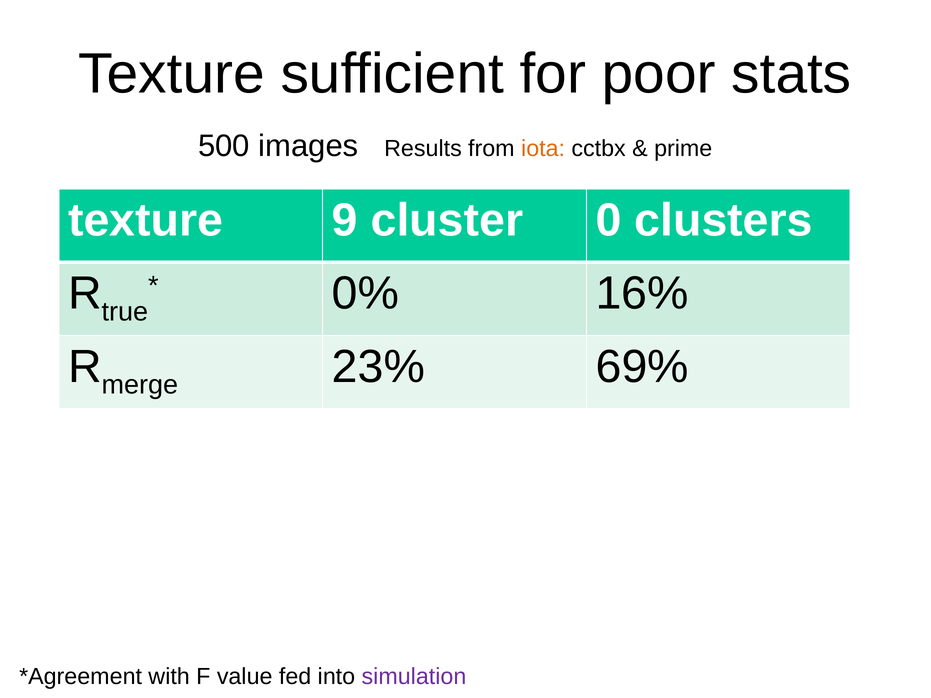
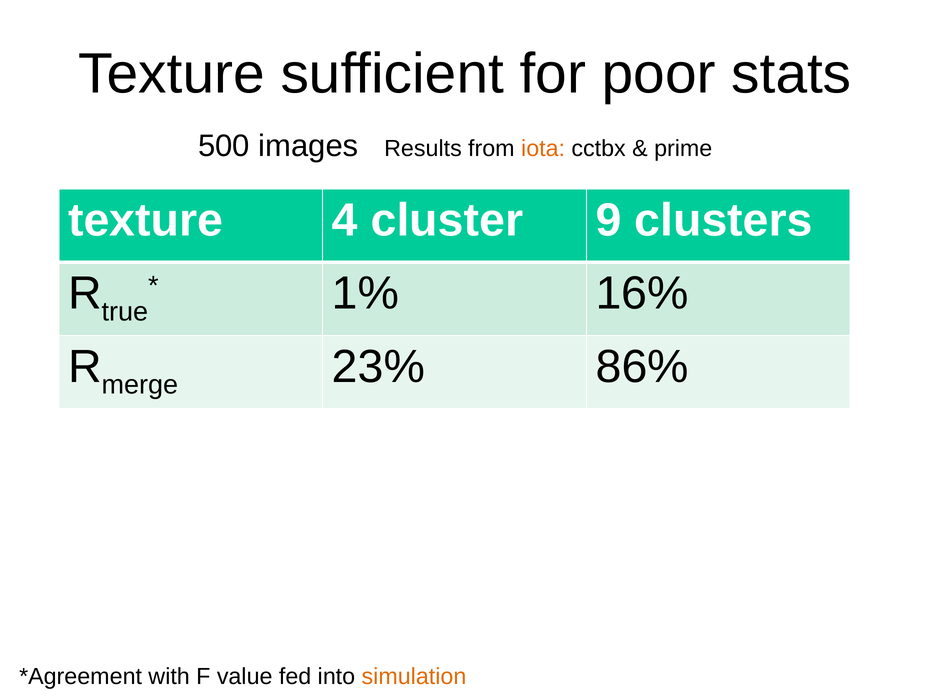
9: 9 -> 4 (345, 220)
0: 0 -> 9 (609, 220)
0%: 0% -> 1% (366, 294)
69%: 69% -> 86% (642, 367)
simulation colour: purple -> orange (414, 677)
